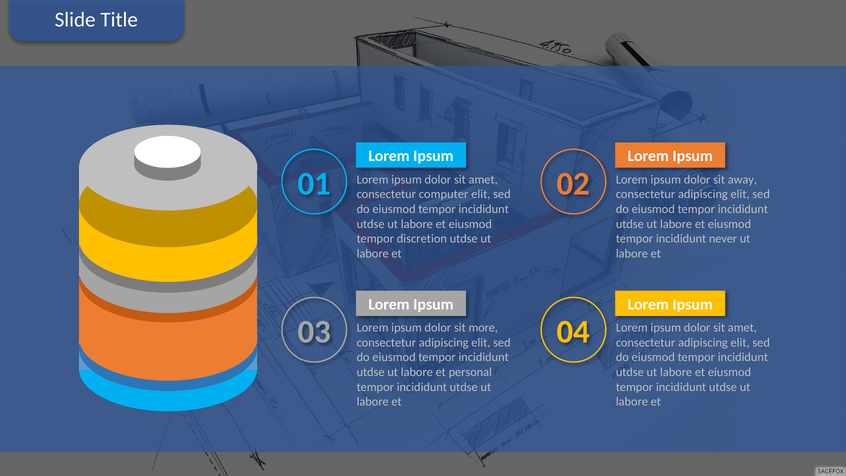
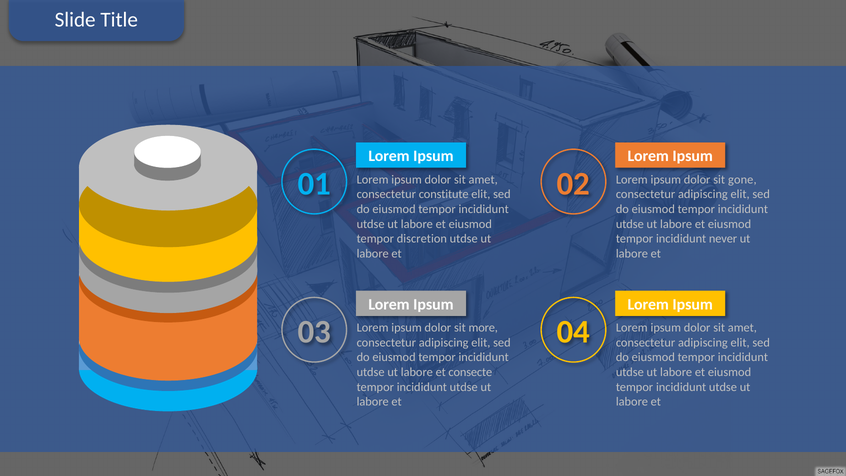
away: away -> gone (742, 180)
computer: computer -> constitute (444, 194)
personal: personal -> consecte (470, 372)
